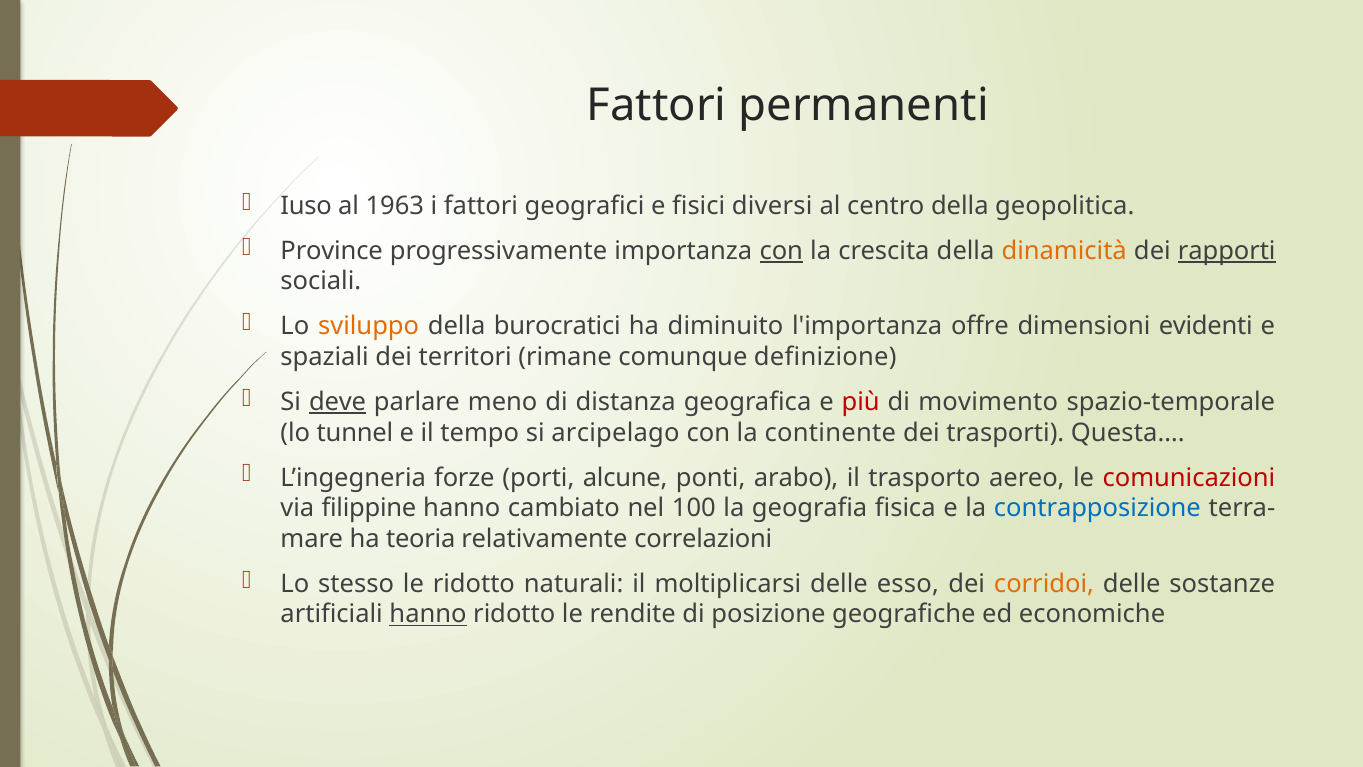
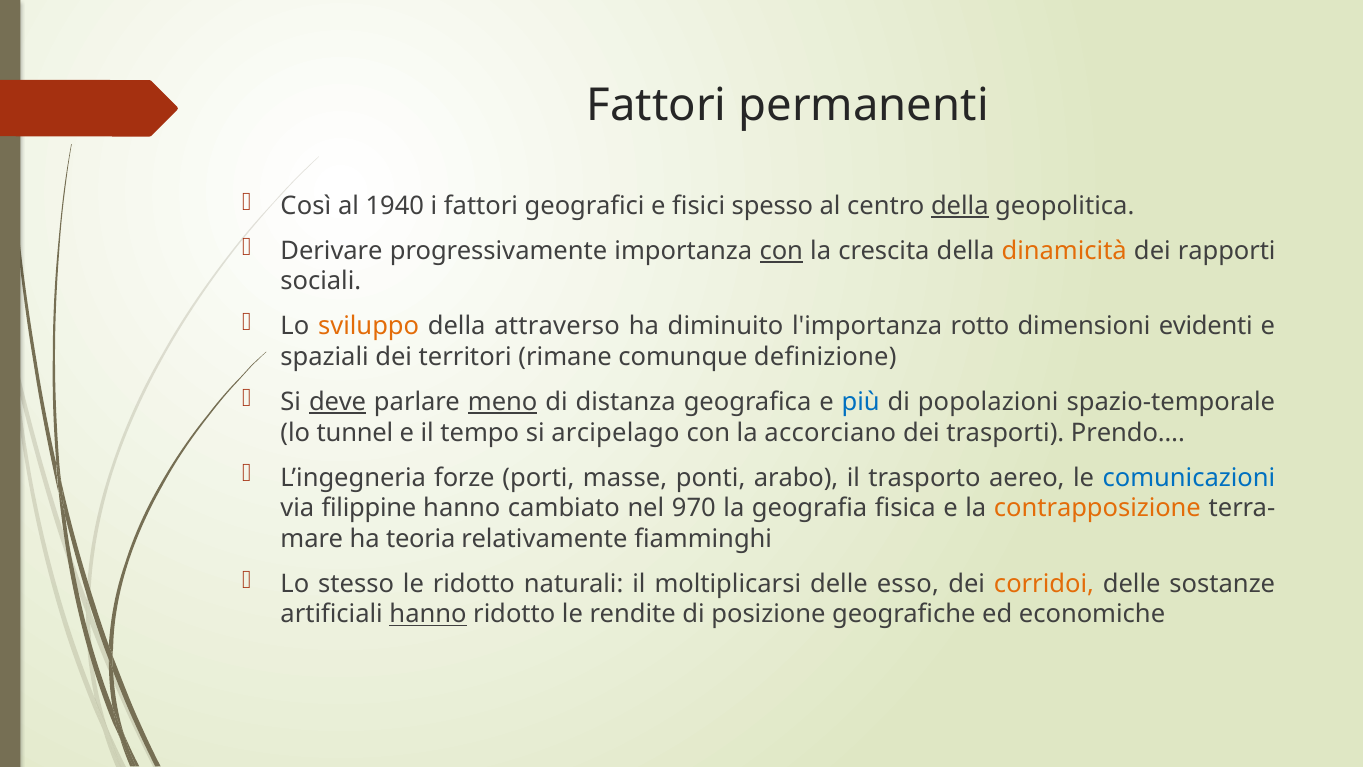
Iuso: Iuso -> Così (306, 206)
1963: 1963 -> 1940 (395, 206)
diversi: diversi -> spesso (772, 206)
della underline: none -> present (960, 206)
Province: Province -> Derivare (332, 251)
rapporti underline: present -> none (1227, 251)
burocratici: burocratici -> attraverso (557, 326)
offre: offre -> rotto (980, 326)
meno underline: none -> present (503, 402)
più colour: red -> blue (861, 402)
movimento: movimento -> popolazioni (988, 402)
continente: continente -> accorciano (830, 432)
Questa…: Questa… -> Prendo… (1128, 432)
alcune: alcune -> masse (625, 477)
comunicazioni colour: red -> blue (1189, 477)
100: 100 -> 970 (694, 508)
contrapposizione colour: blue -> orange (1097, 508)
correlazioni: correlazioni -> fiamminghi (703, 539)
